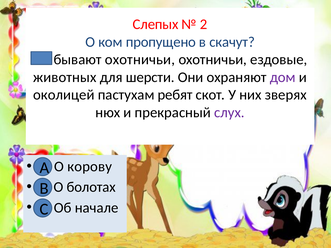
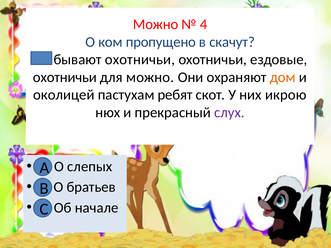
Слепых: Слепых -> Можно (156, 24)
2: 2 -> 4 (204, 24)
животных: животных -> охотничьи (65, 77)
для шерсти: шерсти -> можно (150, 77)
дом colour: purple -> orange (283, 77)
зверях: зверях -> икрою (286, 95)
корову: корову -> слепых (90, 167)
болотах: болотах -> братьев (91, 187)
